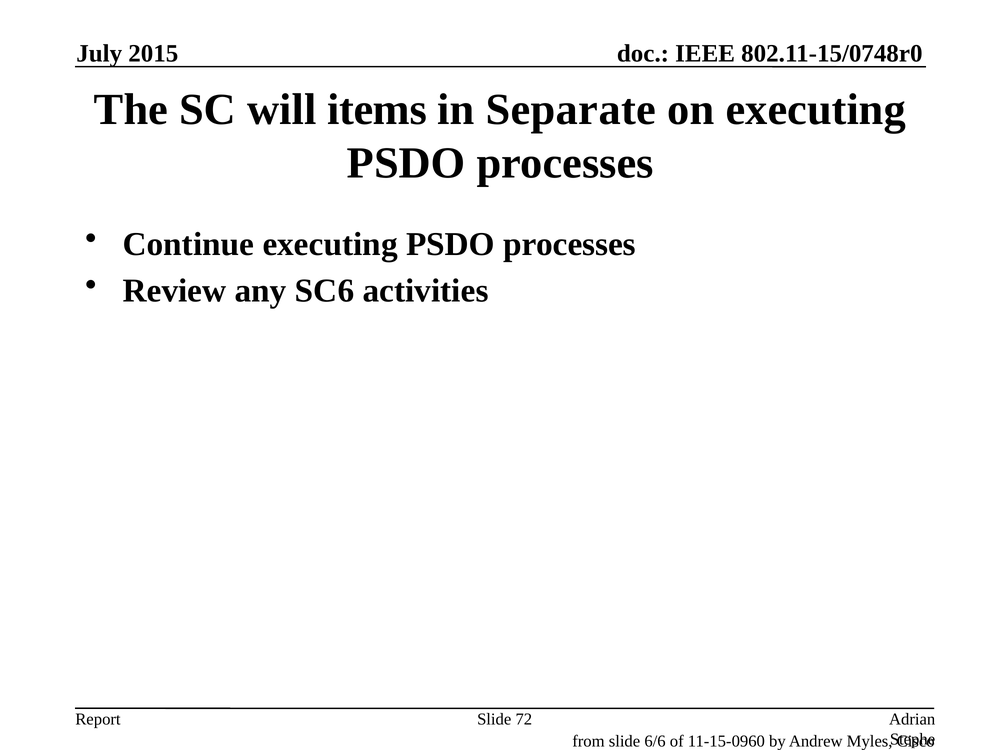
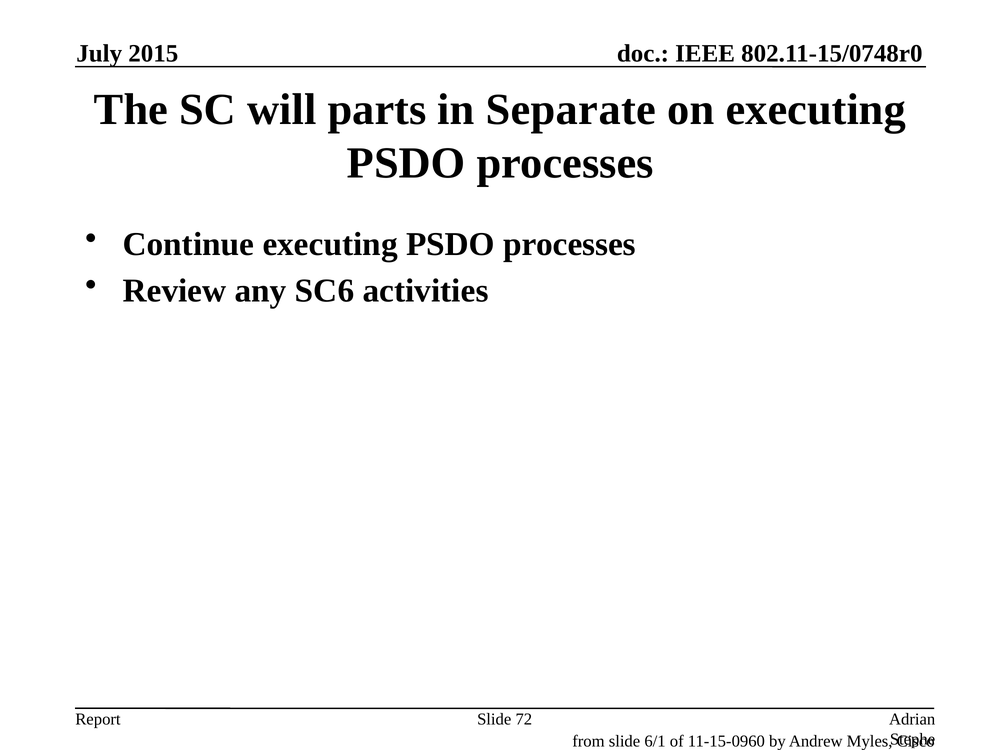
items: items -> parts (377, 110)
6/6: 6/6 -> 6/1 (655, 742)
